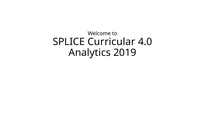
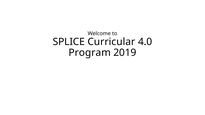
Analytics: Analytics -> Program (90, 53)
